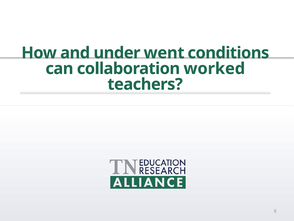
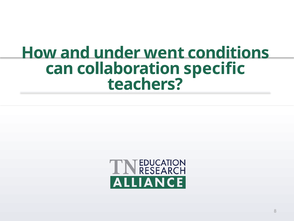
worked: worked -> specific (214, 68)
